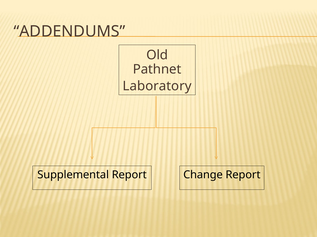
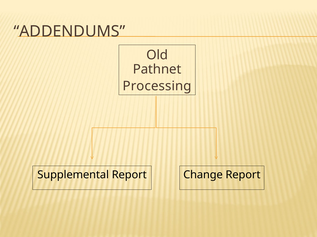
Laboratory: Laboratory -> Processing (157, 86)
